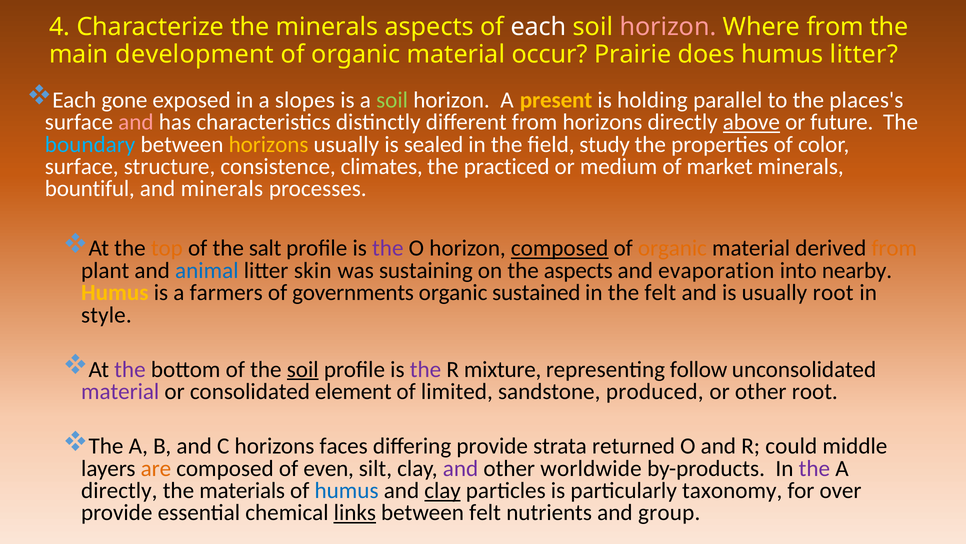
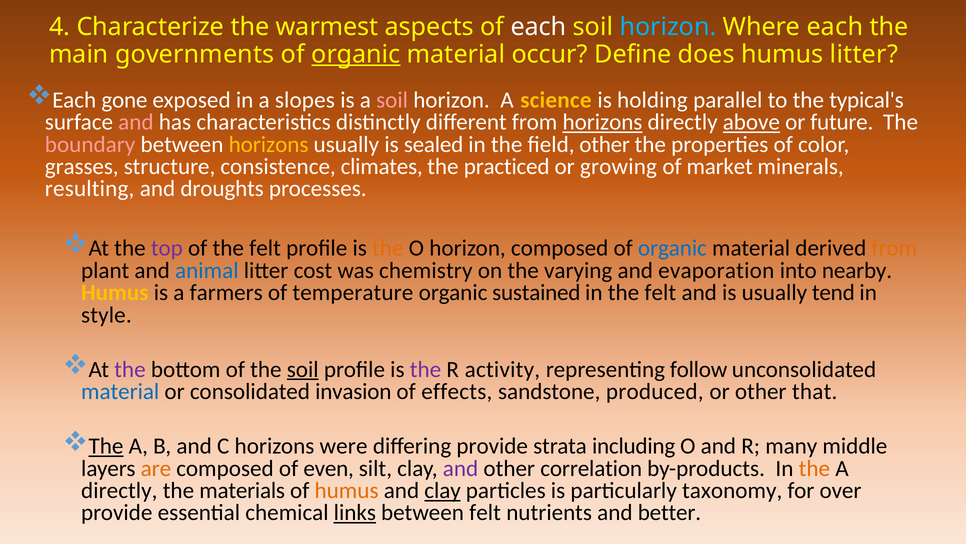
the minerals: minerals -> warmest (327, 27)
horizon colour: pink -> light blue (668, 27)
Where from: from -> each (835, 27)
development: development -> governments (195, 54)
organic underline: none -> present (356, 54)
Prairie: Prairie -> Define (633, 54)
soil colour: light green -> pink (392, 100)
present: present -> science (556, 100)
places's: places's -> typical's (867, 100)
horizons underline: none -> present (603, 122)
boundary colour: light blue -> pink (90, 144)
field study: study -> other (605, 144)
surface: surface -> grasses (82, 166)
medium: medium -> growing (618, 166)
bountiful: bountiful -> resulting (90, 189)
and minerals: minerals -> droughts (222, 189)
top colour: orange -> purple (167, 248)
of the salt: salt -> felt (265, 248)
the colour: purple -> orange (388, 248)
composed underline: present -> none (560, 248)
organic colour: orange -> blue (672, 248)
skin: skin -> cost (313, 270)
sustaining: sustaining -> chemistry (426, 270)
the aspects: aspects -> varying (578, 270)
governments: governments -> temperature (353, 292)
usually root: root -> tend (833, 292)
mixture: mixture -> activity (502, 369)
material colour: purple -> blue (120, 391)
element: element -> invasion (353, 391)
limited: limited -> effects (457, 391)
other root: root -> that (815, 391)
The underline: none -> present (106, 446)
faces: faces -> were (344, 446)
returned: returned -> including (634, 446)
could: could -> many (791, 446)
worldwide: worldwide -> correlation (591, 468)
the colour: purple -> orange (814, 468)
humus colour: blue -> orange (347, 490)
group: group -> better (669, 512)
